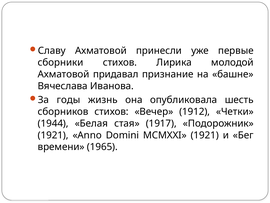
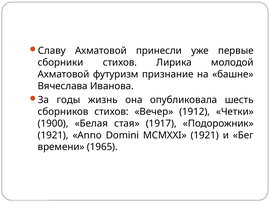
придавал: придавал -> футуризм (116, 74)
1944: 1944 -> 1900 (53, 123)
